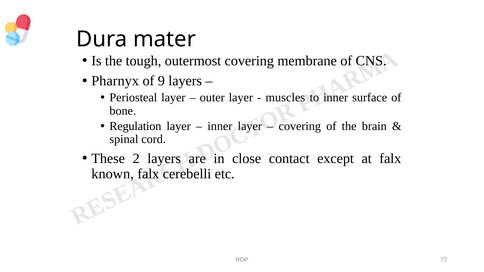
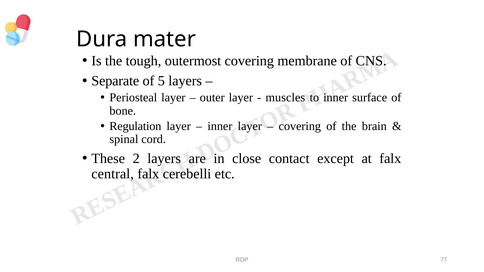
Pharnyx: Pharnyx -> Separate (115, 81)
9: 9 -> 5 (161, 81)
known: known -> central (113, 174)
